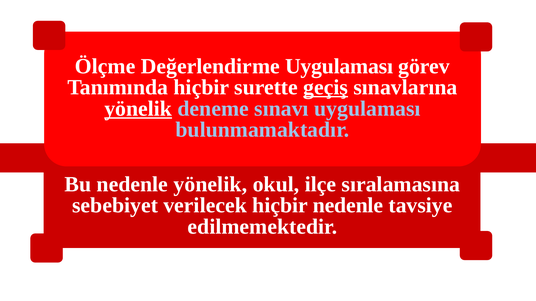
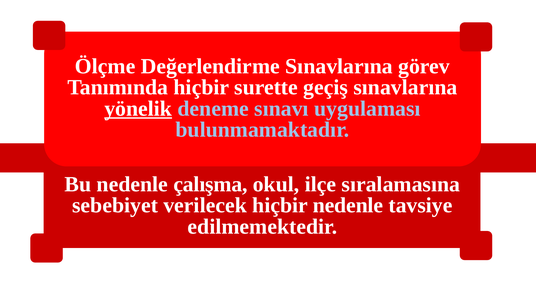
Değerlendirme Uygulaması: Uygulaması -> Sınavlarına (339, 66)
geçiş underline: present -> none (326, 88)
nedenle yönelik: yönelik -> çalışma (210, 185)
